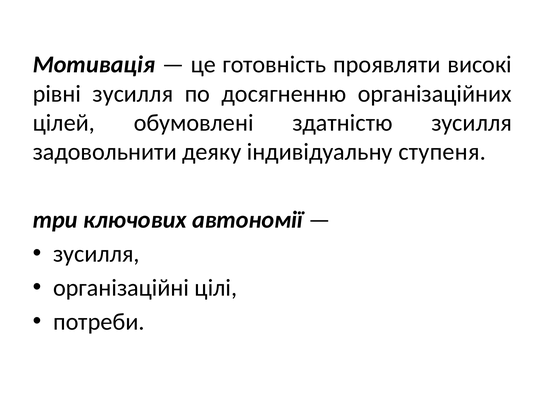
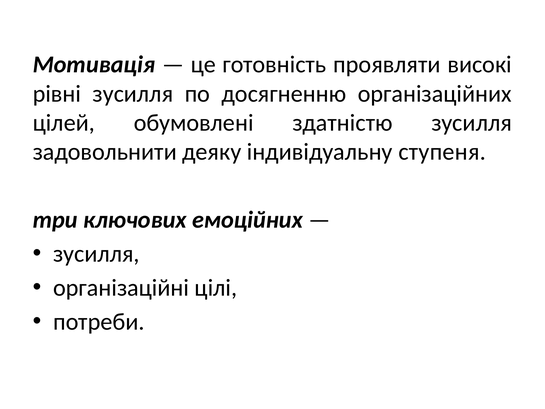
автономії: автономії -> емоційних (247, 220)
